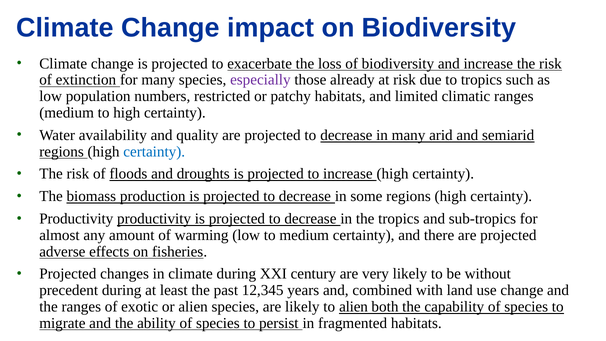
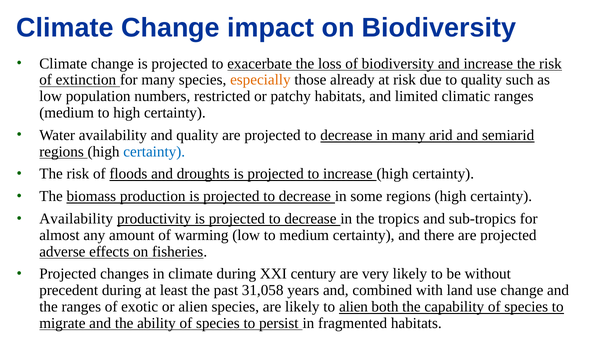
especially colour: purple -> orange (260, 80)
to tropics: tropics -> quality (482, 80)
Productivity: Productivity -> Availability (76, 219)
12,345: 12,345 -> 31,058 (263, 290)
